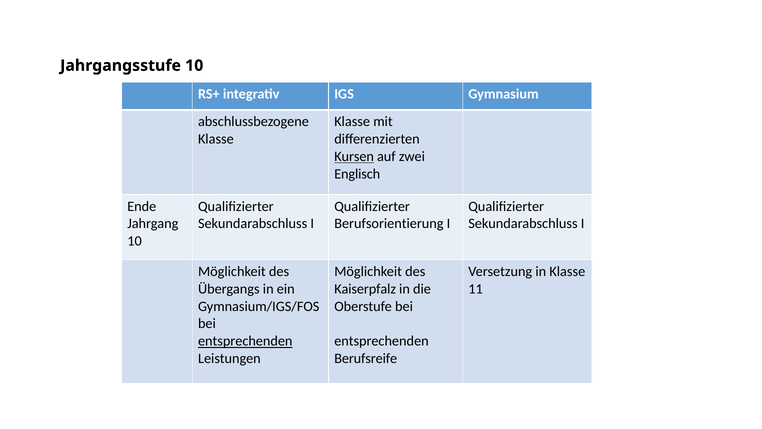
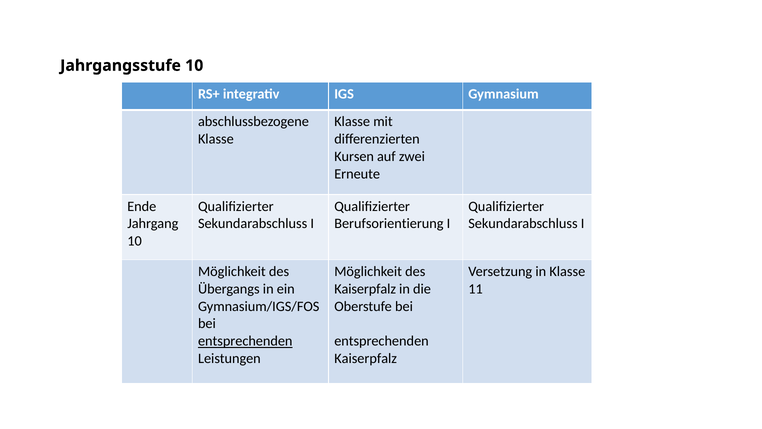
Kursen underline: present -> none (354, 156)
Englisch: Englisch -> Erneute (357, 174)
Berufsreife: Berufsreife -> Kaiserpfalz (366, 358)
